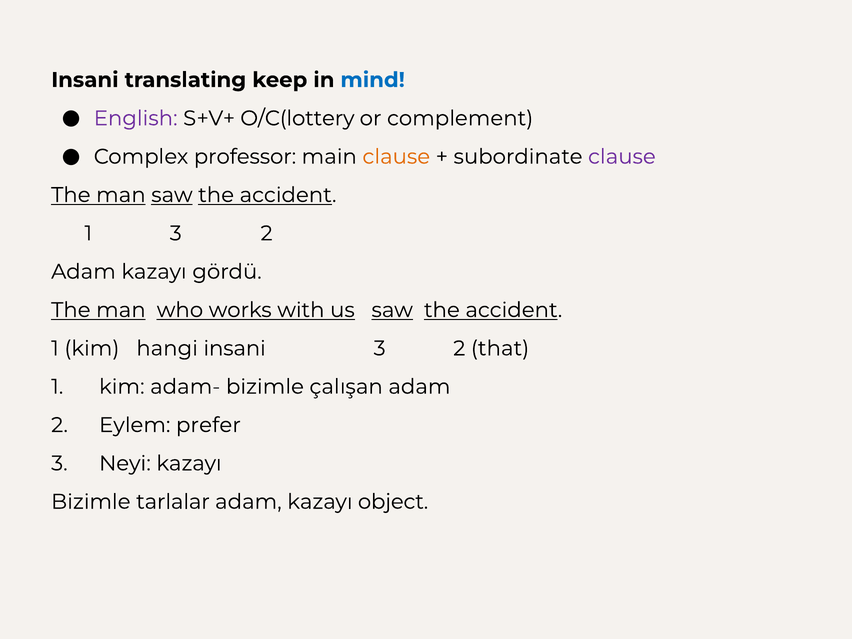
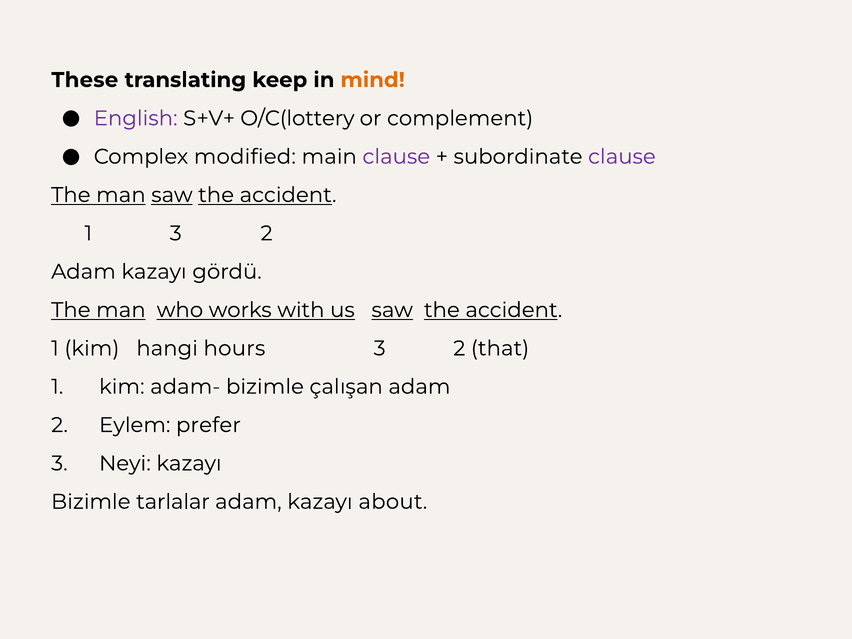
Insani: Insani -> These (85, 80)
mind colour: blue -> orange (373, 80)
professor: professor -> modified (245, 157)
clause colour: orange -> purple (396, 157)
hangi insani: insani -> hours (234, 348)
object: object -> about (393, 502)
